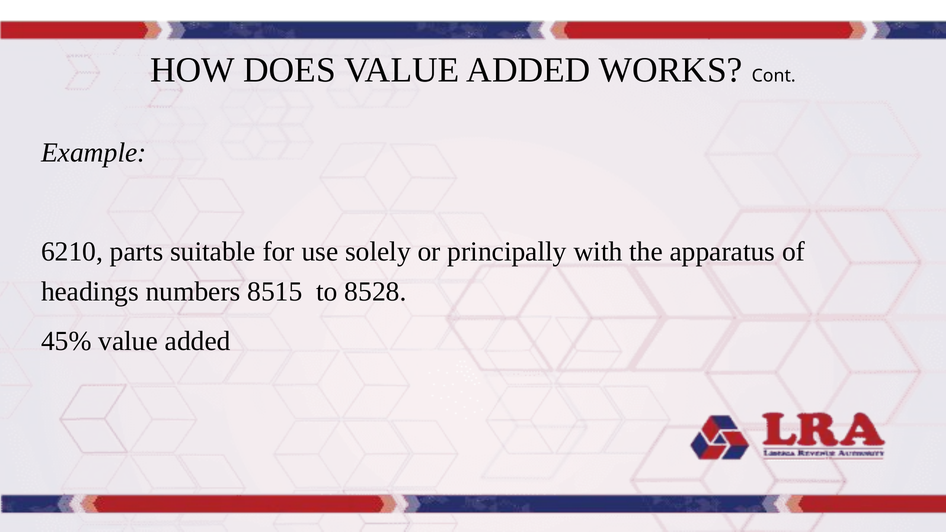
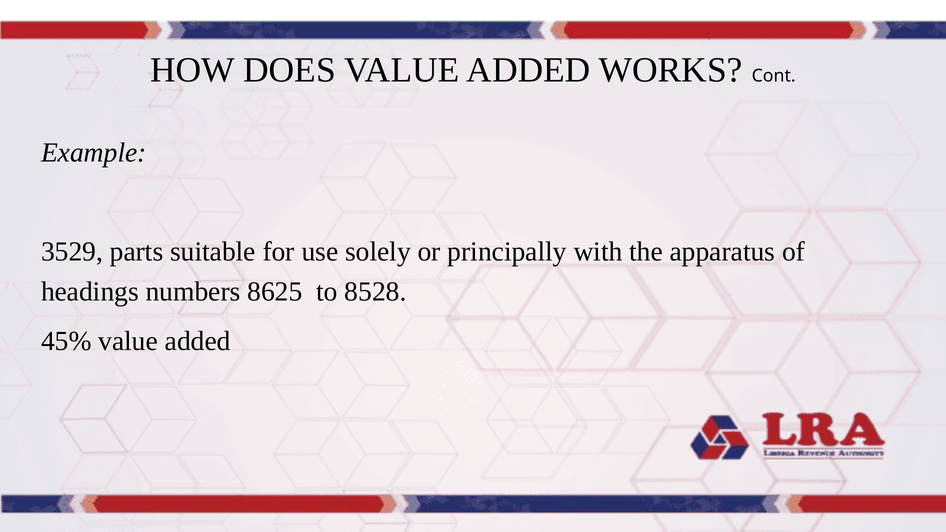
6210: 6210 -> 3529 (72, 252)
8515: 8515 -> 8625 (275, 292)
